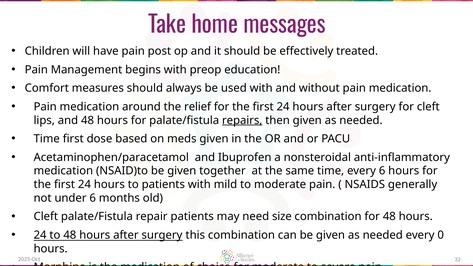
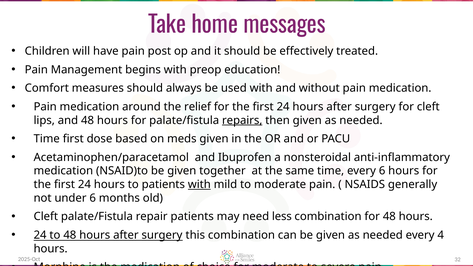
with underline: none -> present (199, 185)
size: size -> less (282, 217)
0: 0 -> 4 (441, 235)
